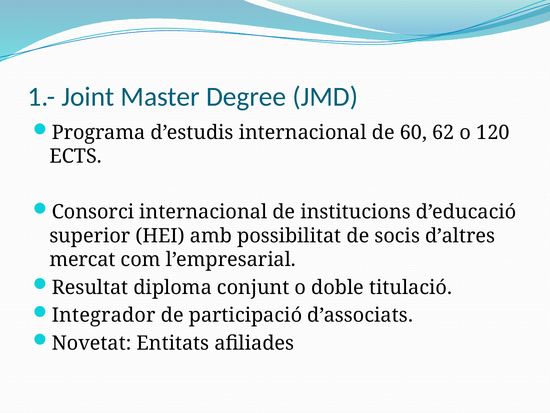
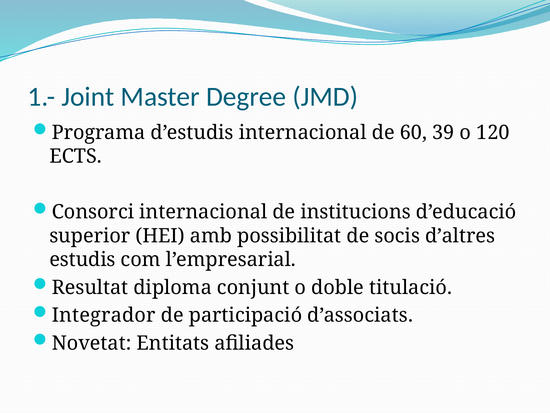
62: 62 -> 39 (443, 132)
mercat: mercat -> estudis (83, 259)
